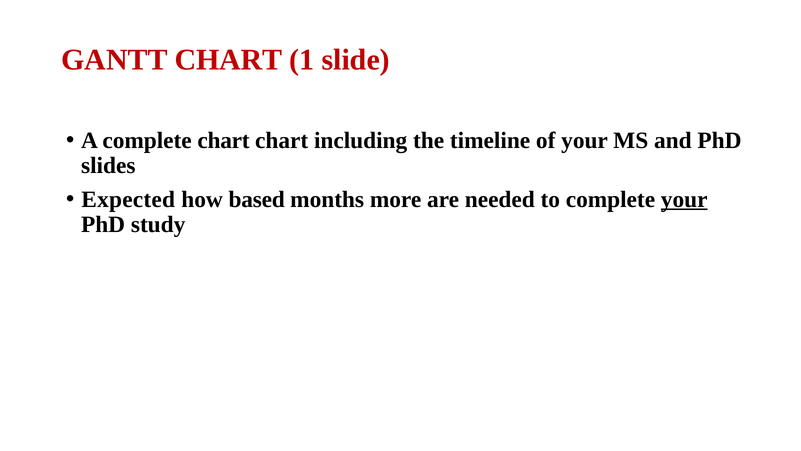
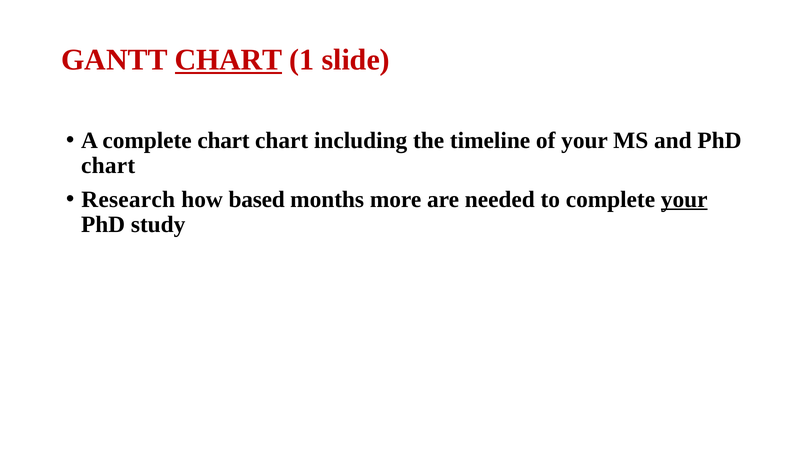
CHART underline: none -> present (229, 60)
slides: slides -> chart (108, 166)
Expected: Expected -> Research (128, 199)
